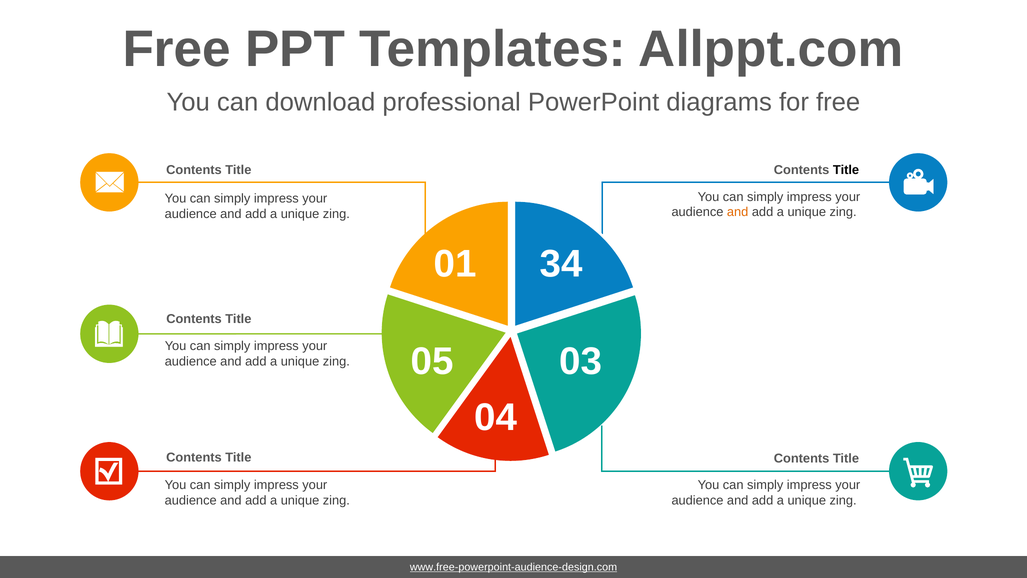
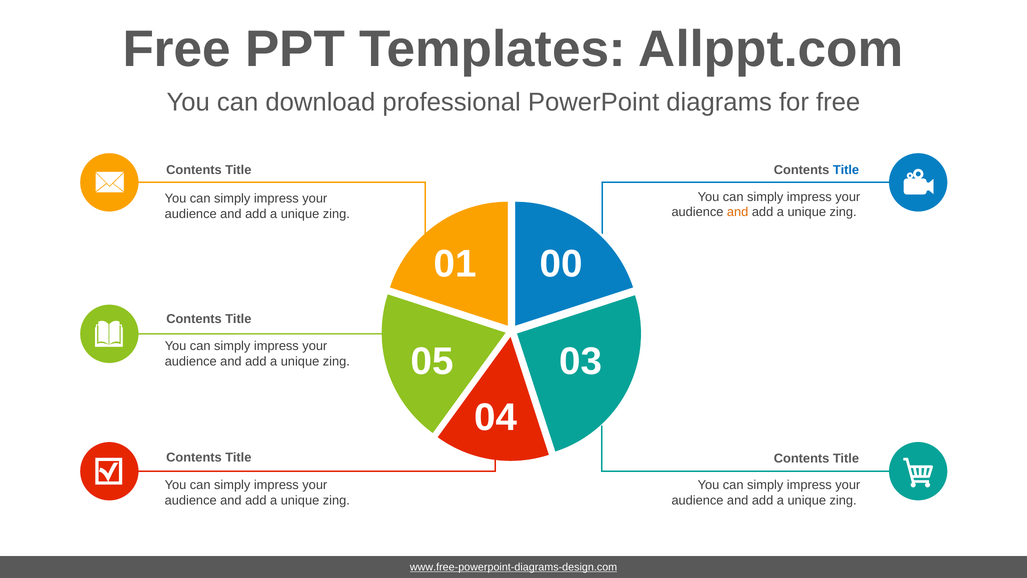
Title colour: black -> blue (846, 170)
34: 34 -> 00 (561, 264)
www.free-powerpoint-audience-design.com: www.free-powerpoint-audience-design.com -> www.free-powerpoint-diagrams-design.com (514, 567)
